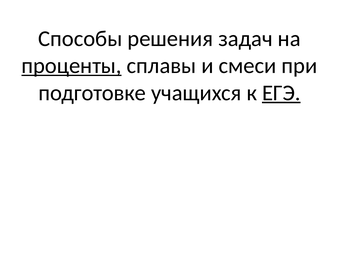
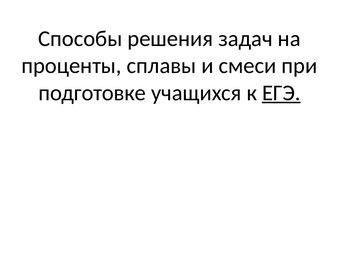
проценты underline: present -> none (72, 66)
